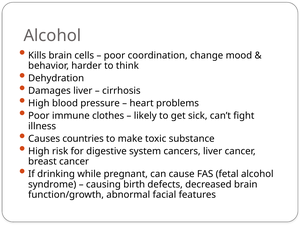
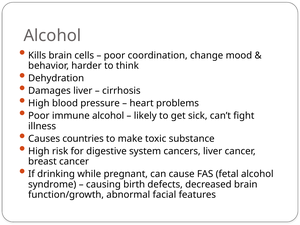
immune clothes: clothes -> alcohol (108, 116)
